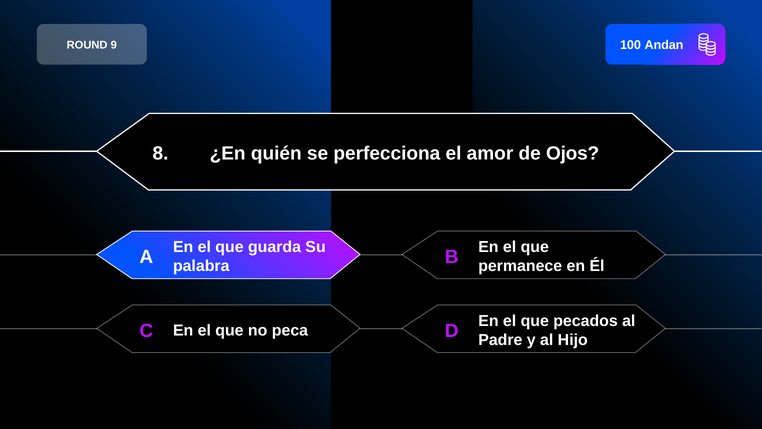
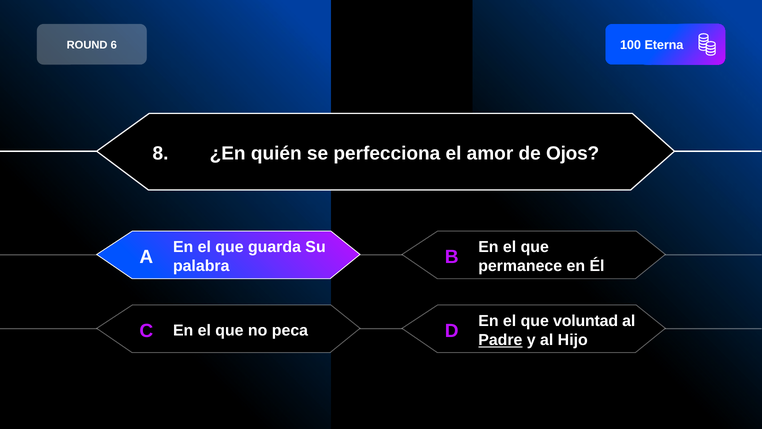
Andan: Andan -> Eterna (664, 45)
9: 9 -> 6 (114, 45)
pecados: pecados -> voluntad (586, 321)
Padre underline: none -> present (500, 340)
